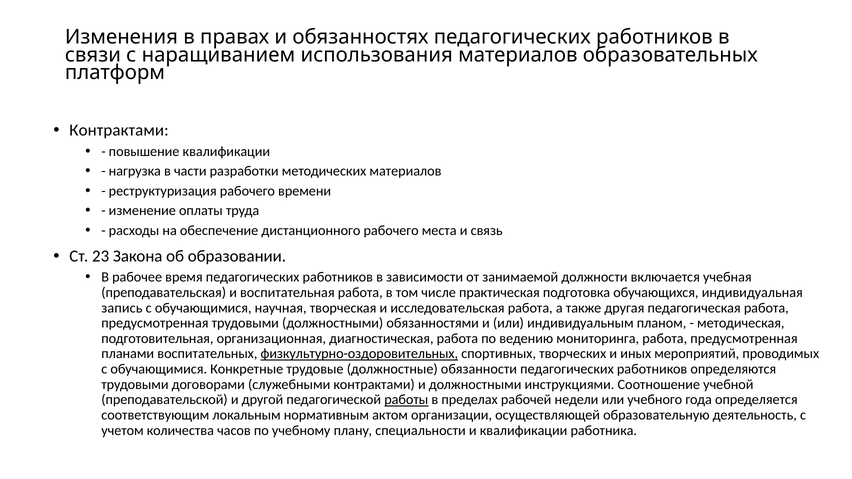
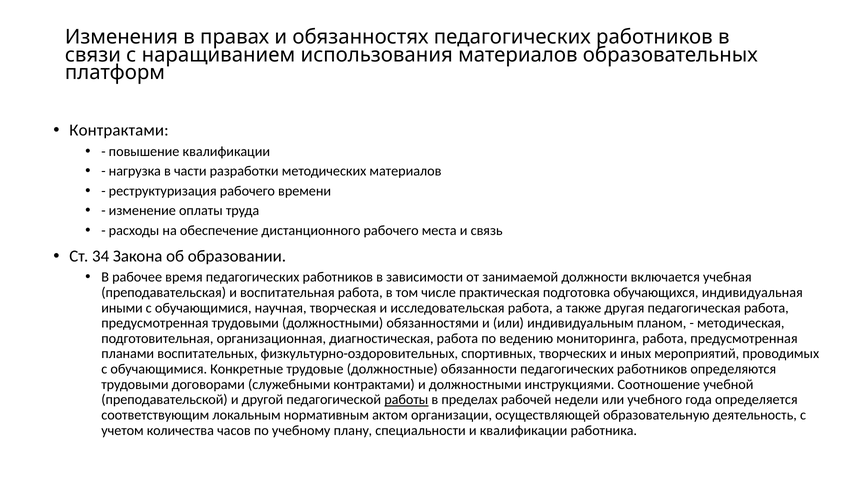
23: 23 -> 34 (101, 256)
запись: запись -> иными (122, 308)
физкультурно-оздоровительных underline: present -> none (359, 354)
